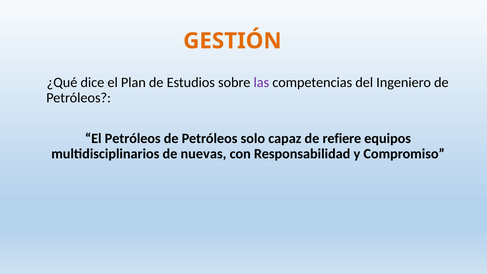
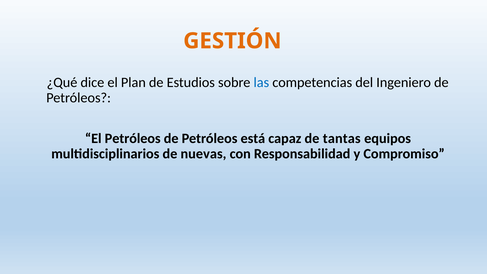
las colour: purple -> blue (261, 82)
solo: solo -> está (253, 139)
refiere: refiere -> tantas (342, 139)
